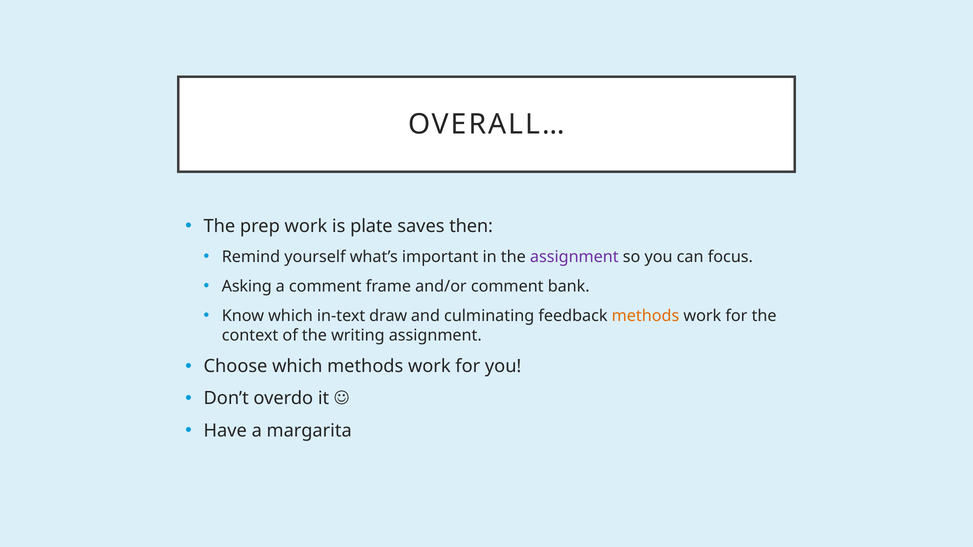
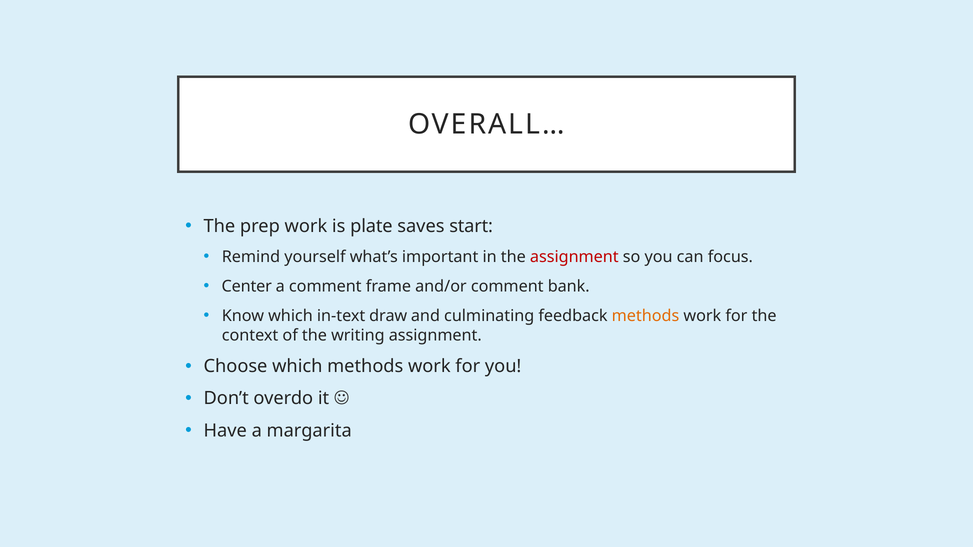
then: then -> start (471, 226)
assignment colour: purple -> red (574, 257)
Asking: Asking -> Center (247, 287)
